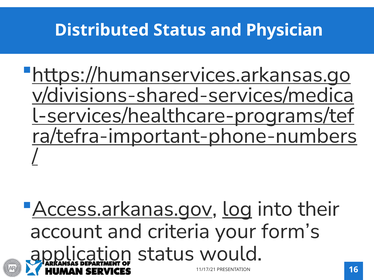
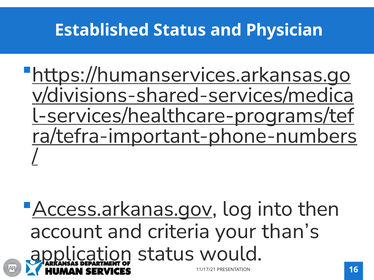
Distributed: Distributed -> Established (102, 30)
log underline: present -> none (237, 209)
their: their -> then (319, 209)
form’s: form’s -> than’s (291, 232)
